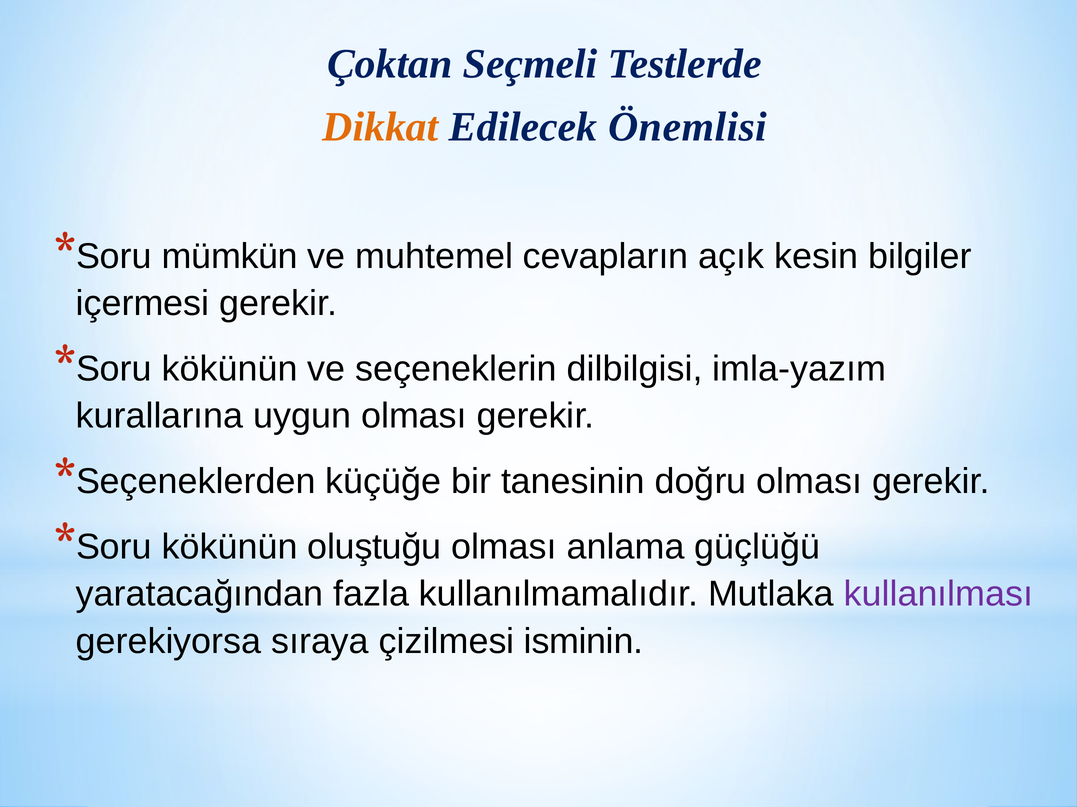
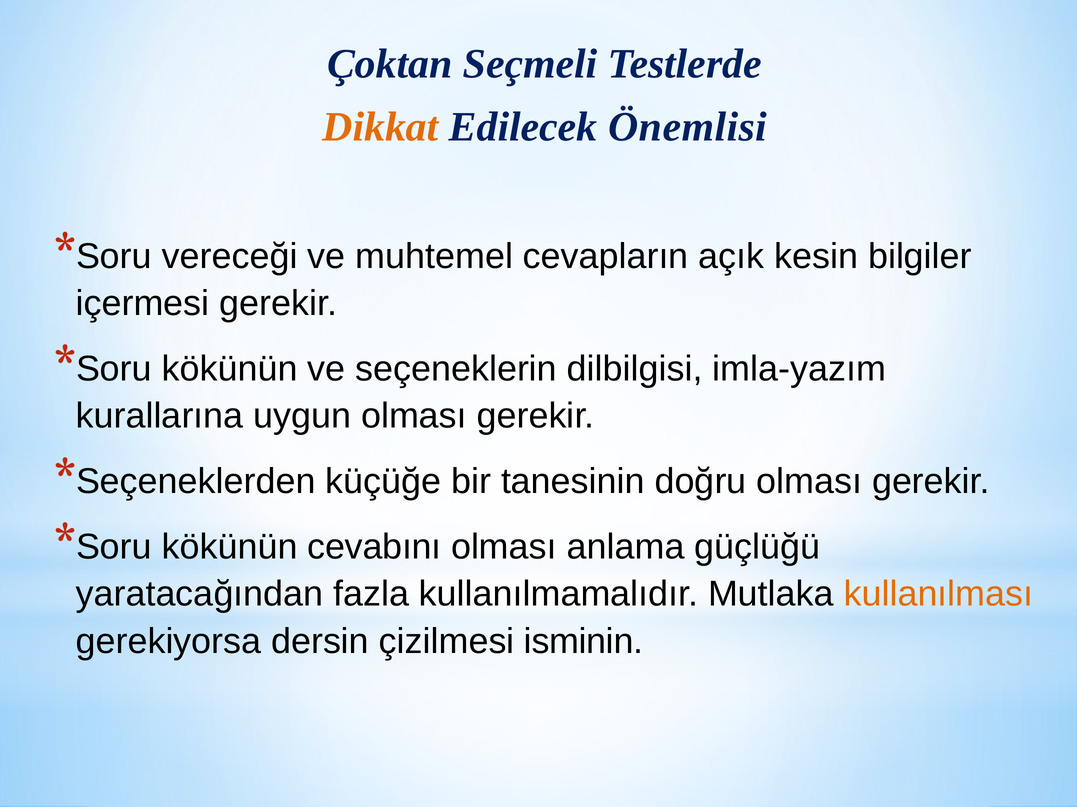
mümkün: mümkün -> vereceği (230, 256)
oluştuğu: oluştuğu -> cevabını (374, 547)
kullanılması colour: purple -> orange (938, 595)
sıraya: sıraya -> dersin (320, 642)
